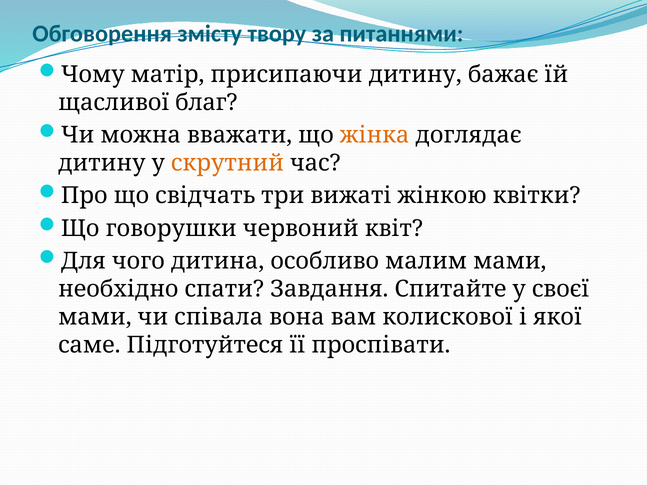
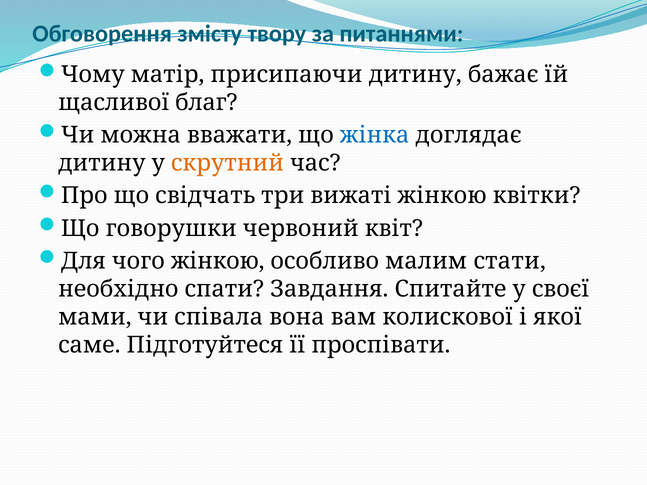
жінка colour: orange -> blue (375, 135)
чого дитина: дитина -> жінкою (218, 261)
малим мами: мами -> стати (510, 261)
